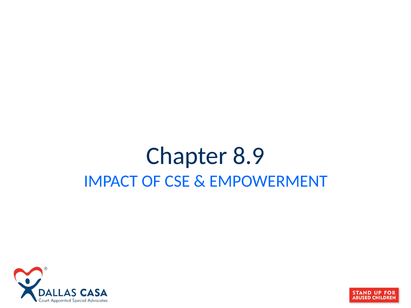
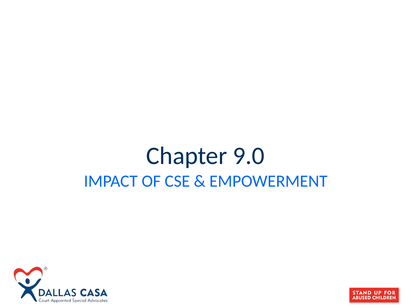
8.9: 8.9 -> 9.0 (249, 156)
